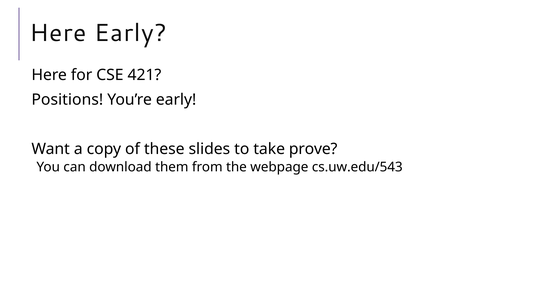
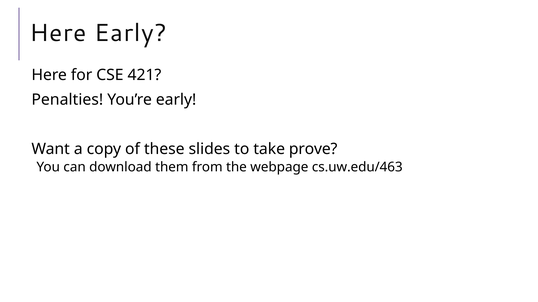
Positions: Positions -> Penalties (67, 100)
cs.uw.edu/543: cs.uw.edu/543 -> cs.uw.edu/463 (357, 167)
